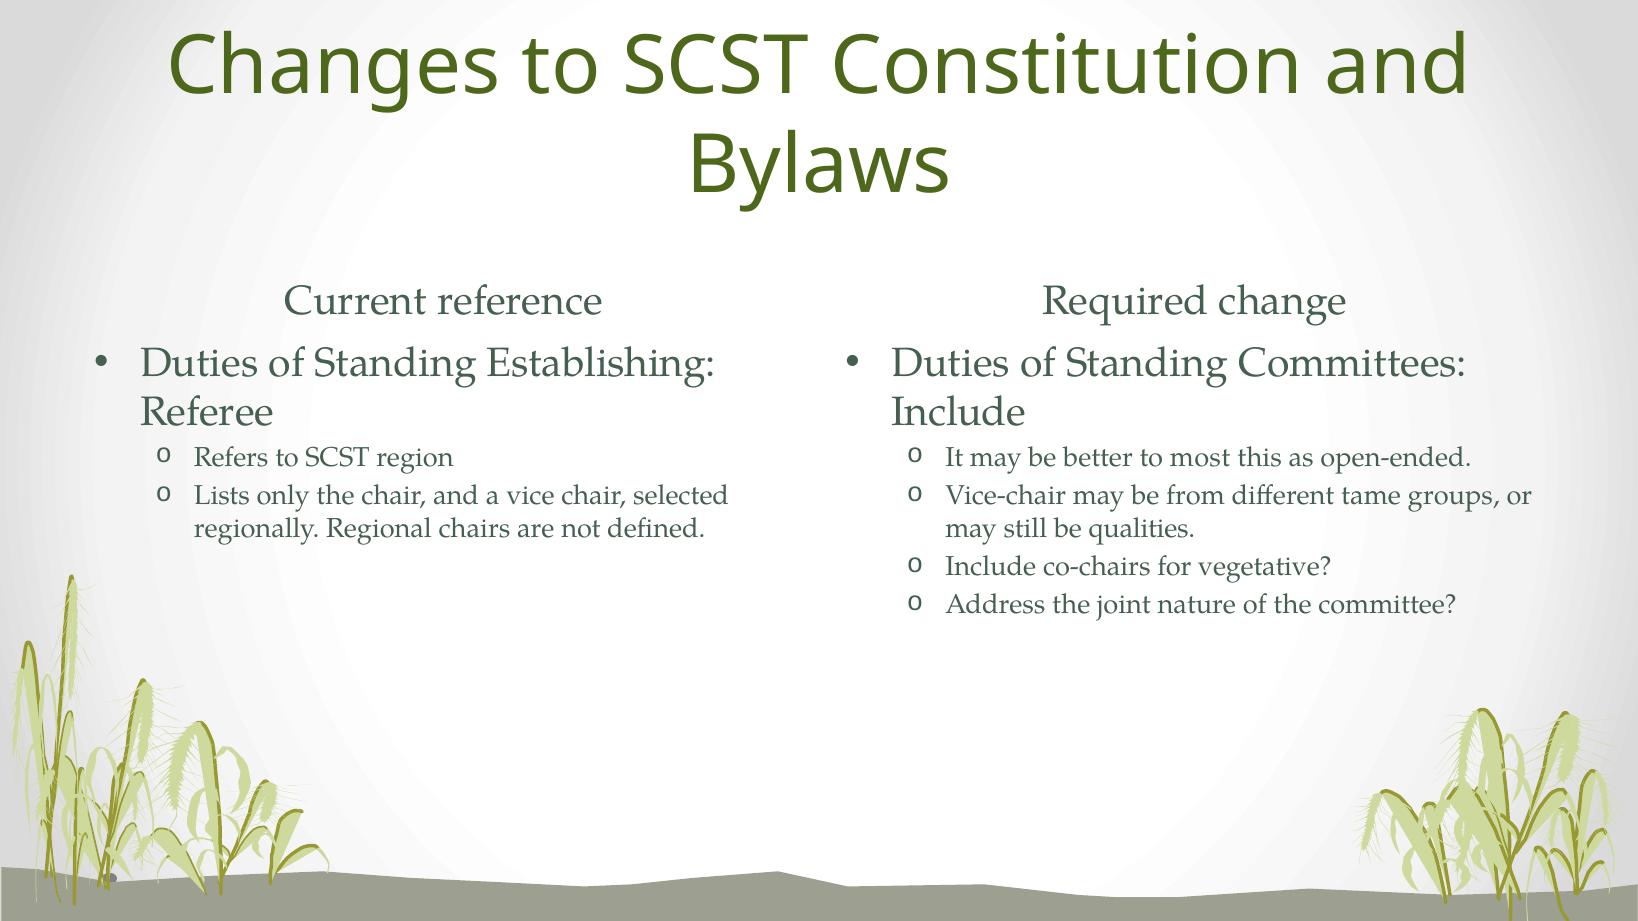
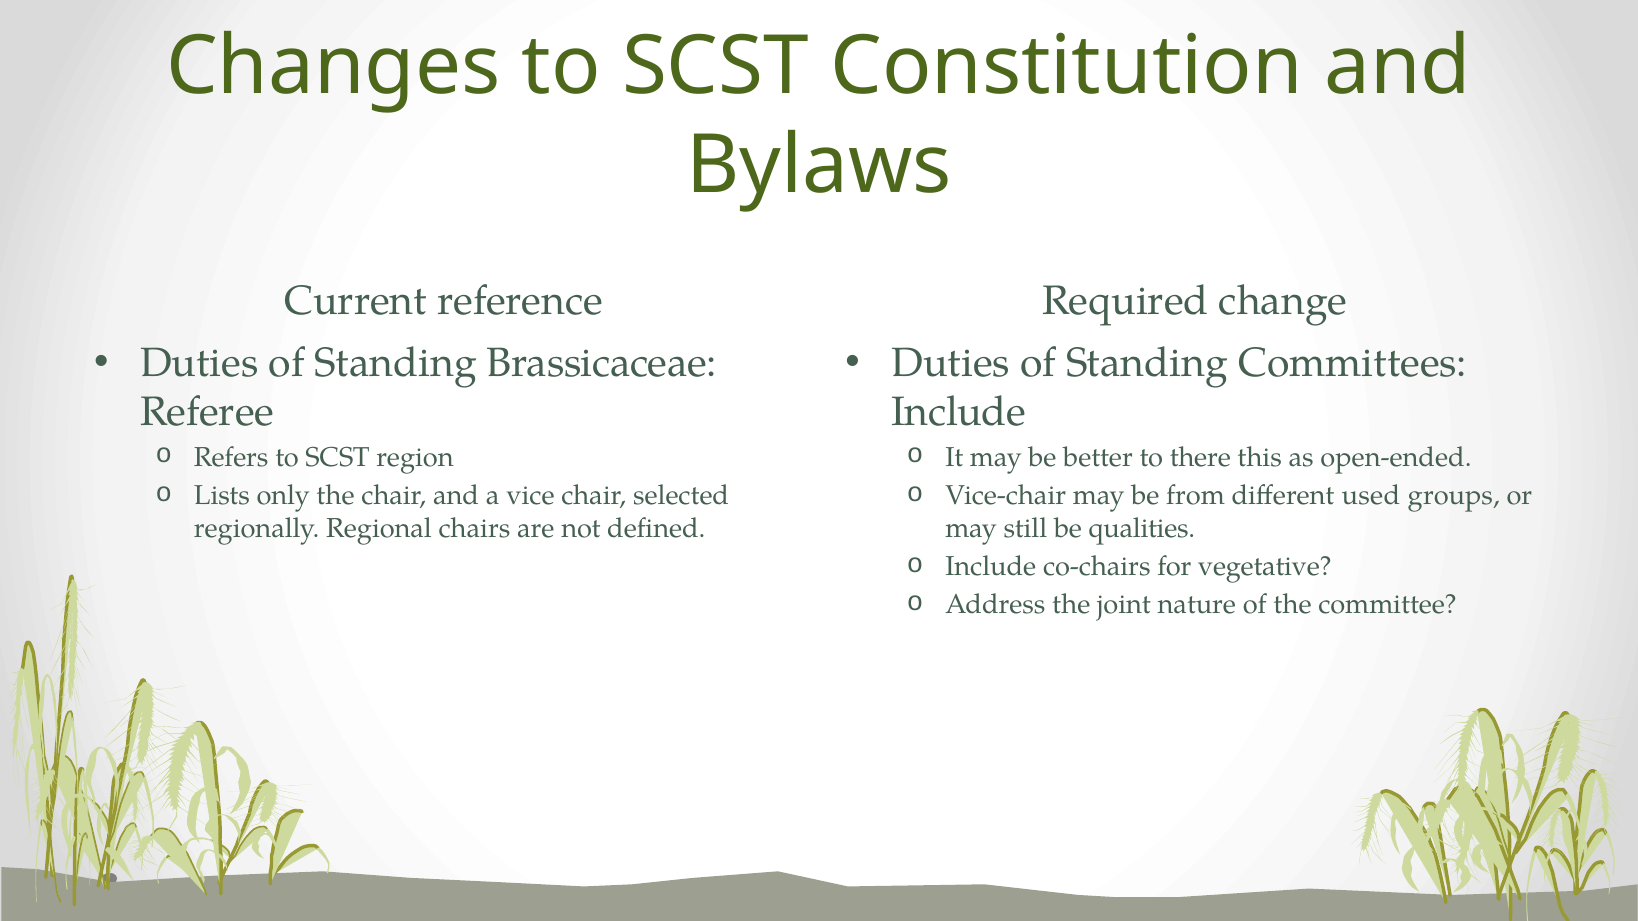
Establishing: Establishing -> Brassicaceae (602, 363)
most: most -> there (1200, 458)
tame: tame -> used (1371, 496)
